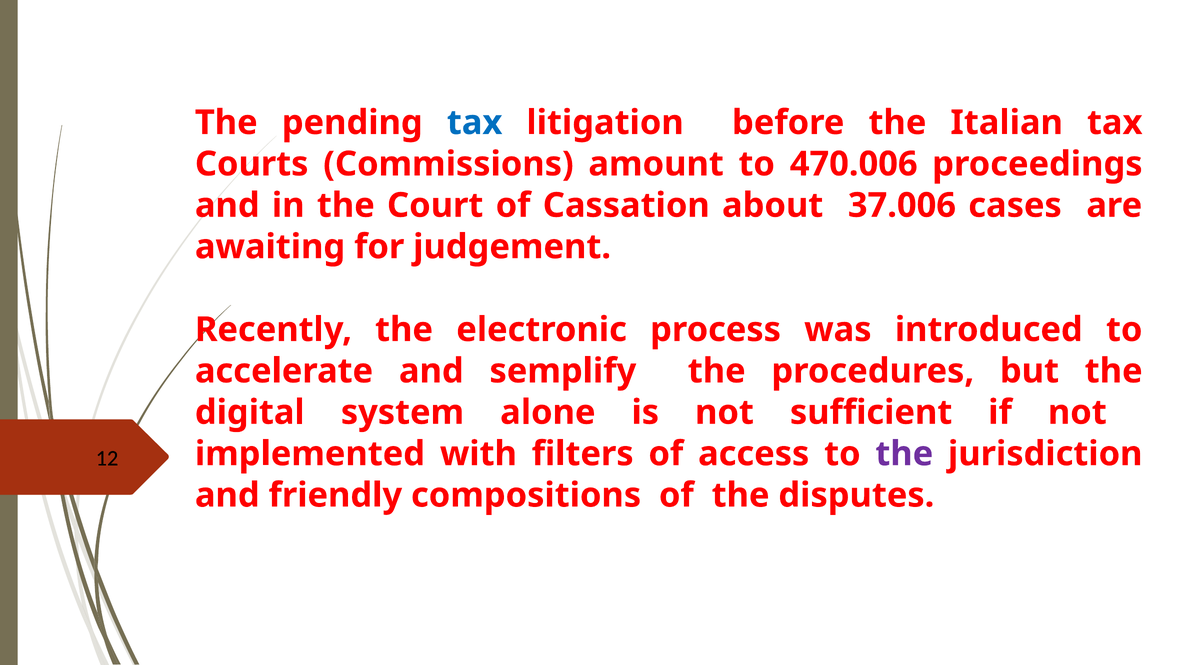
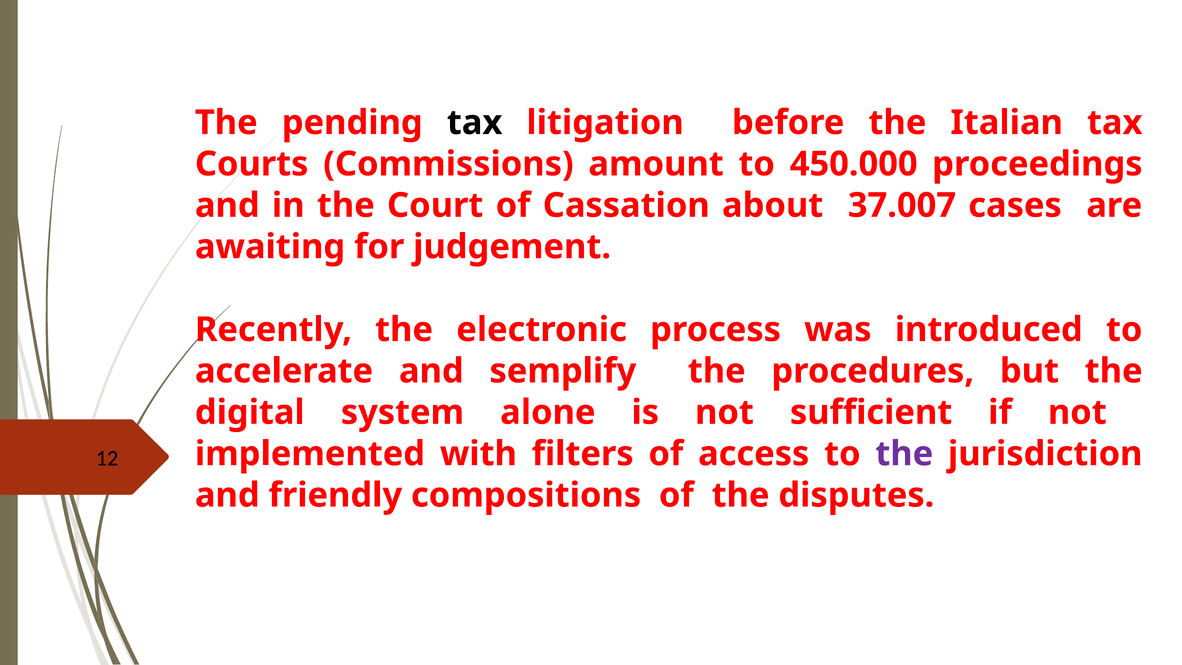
tax colour: blue -> black (475, 123)
470.006: 470.006 -> 450.000 (854, 164)
37.006: 37.006 -> 37.007 (902, 205)
